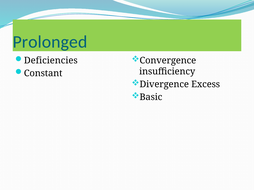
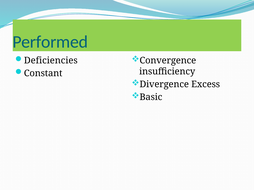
Prolonged: Prolonged -> Performed (50, 42)
